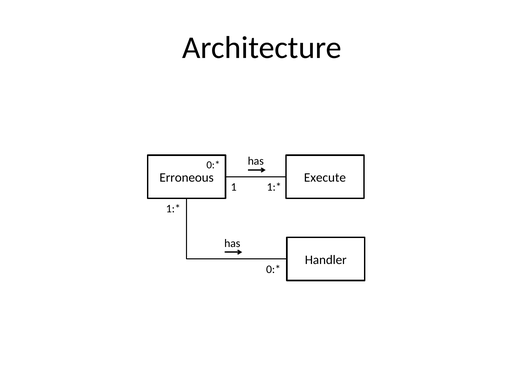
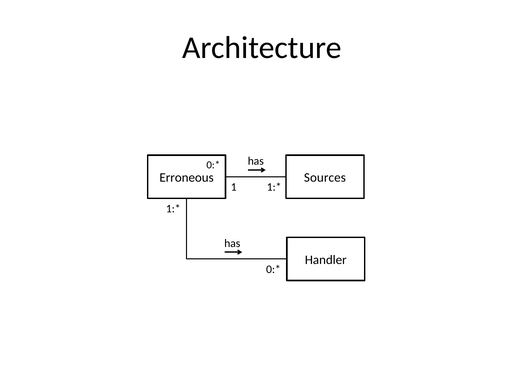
Execute: Execute -> Sources (325, 178)
